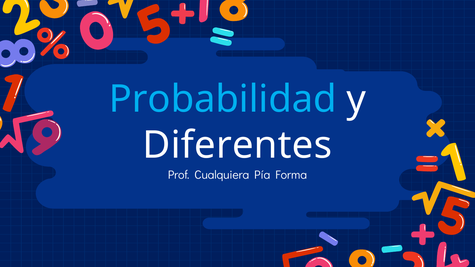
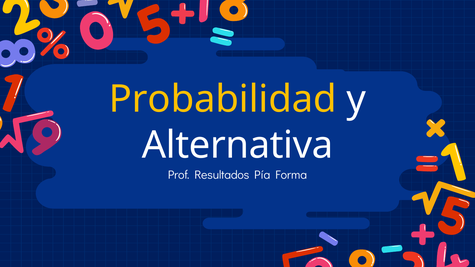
Probabilidad colour: light blue -> yellow (223, 99)
Diferentes: Diferentes -> Alternativa (238, 145)
Cualquiera: Cualquiera -> Resultados (222, 175)
